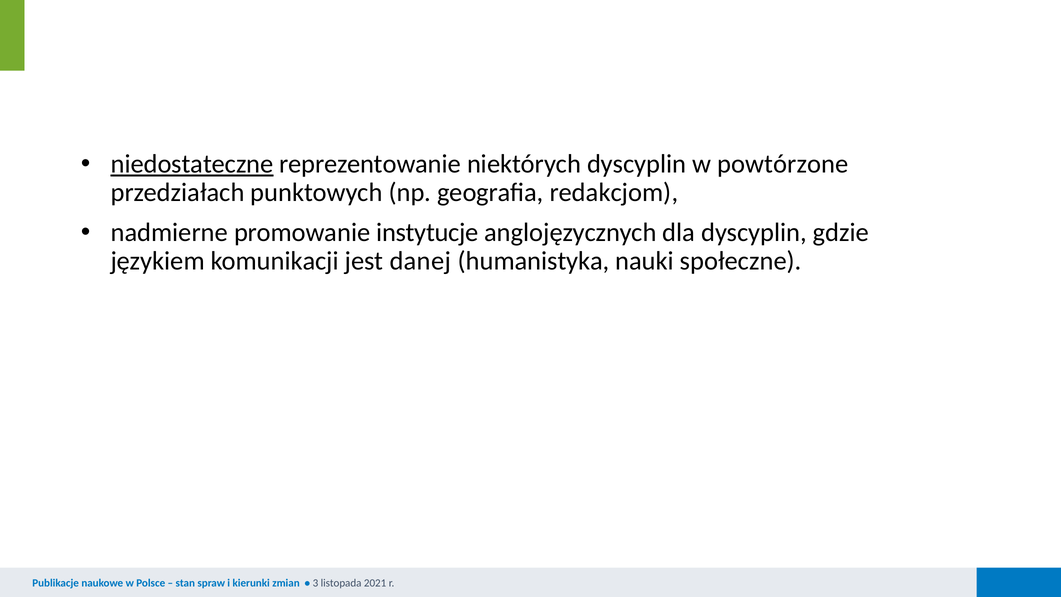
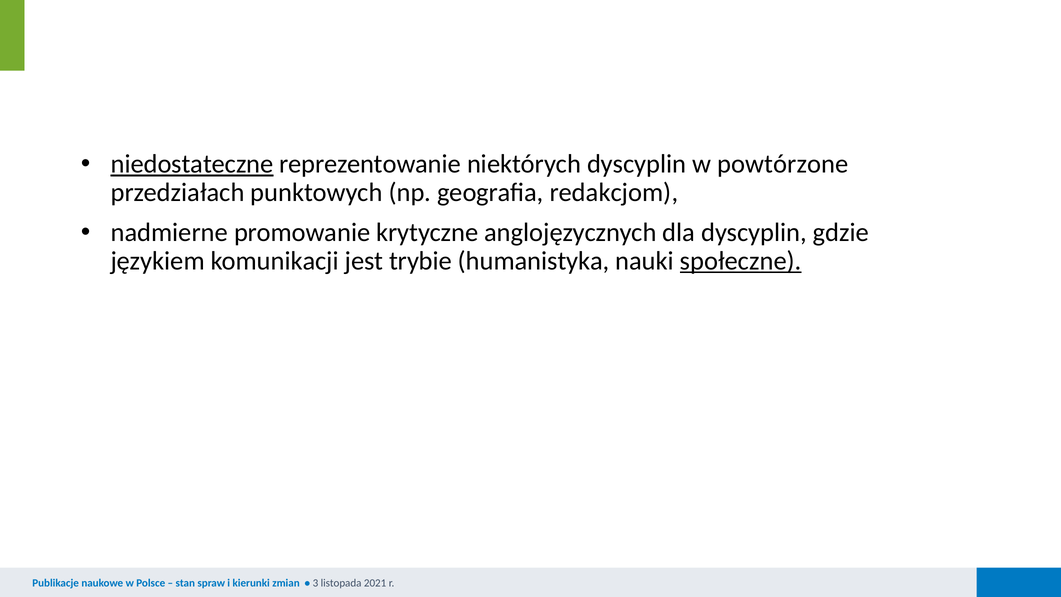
instytucje: instytucje -> krytyczne (427, 232)
danej: danej -> trybie (421, 261)
społeczne underline: none -> present (741, 261)
